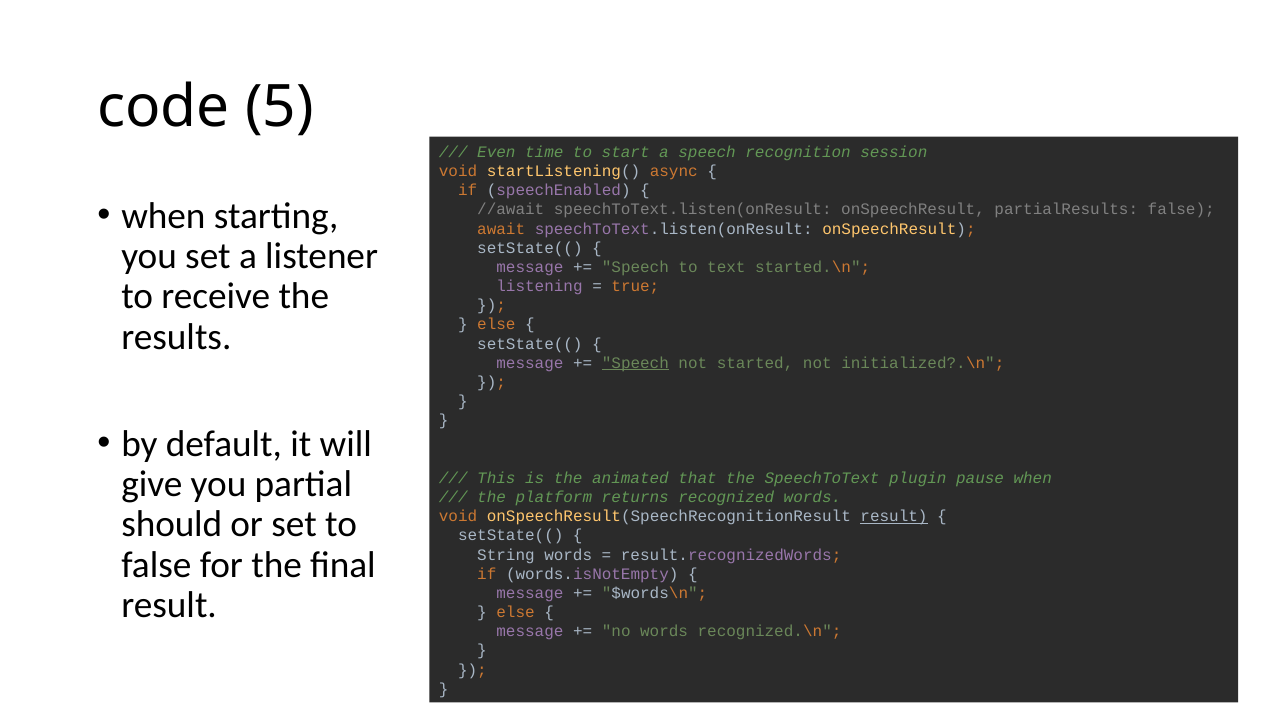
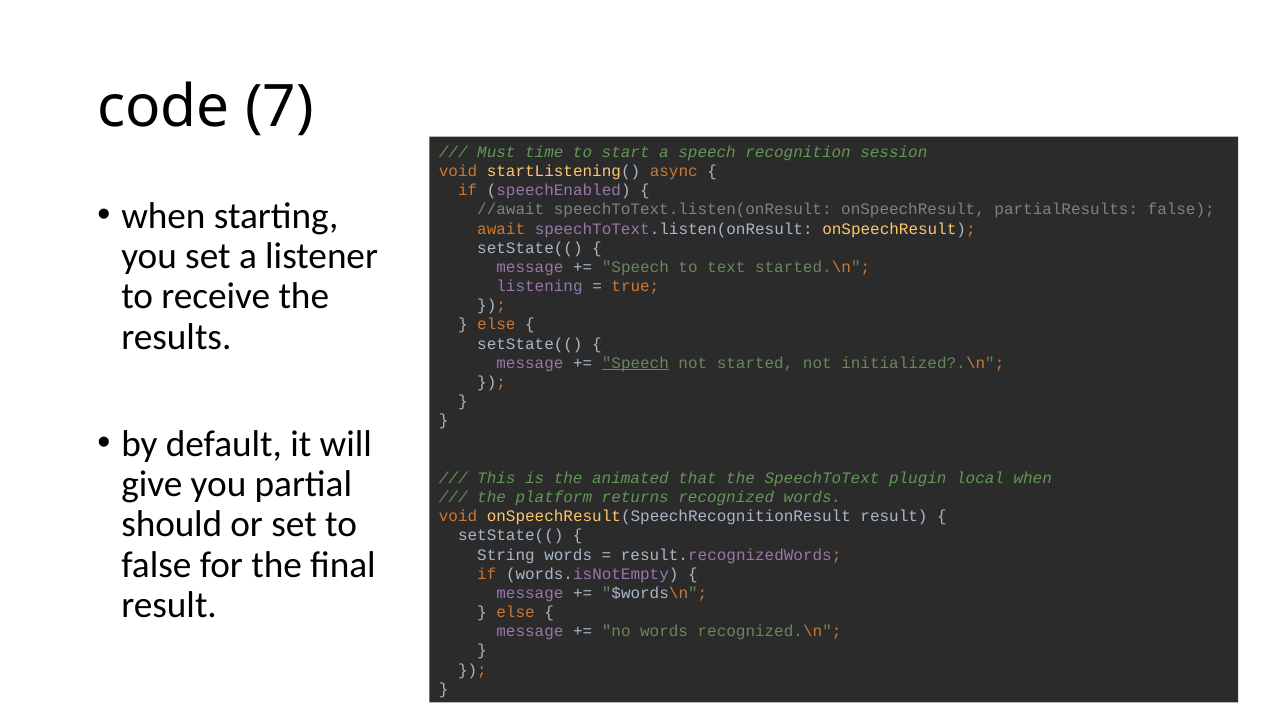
5: 5 -> 7 (280, 107)
Even: Even -> Must (496, 152)
pause: pause -> local (980, 478)
result underline: present -> none (894, 516)
